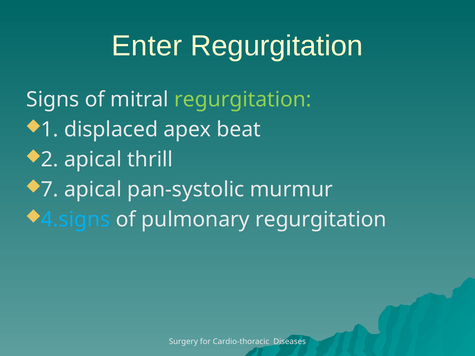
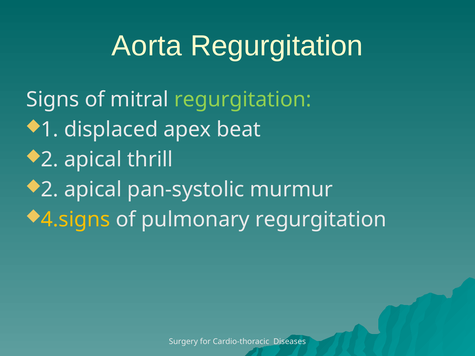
Enter: Enter -> Aorta (147, 46)
7: 7 -> 2 (50, 190)
4.signs colour: light blue -> yellow (76, 220)
